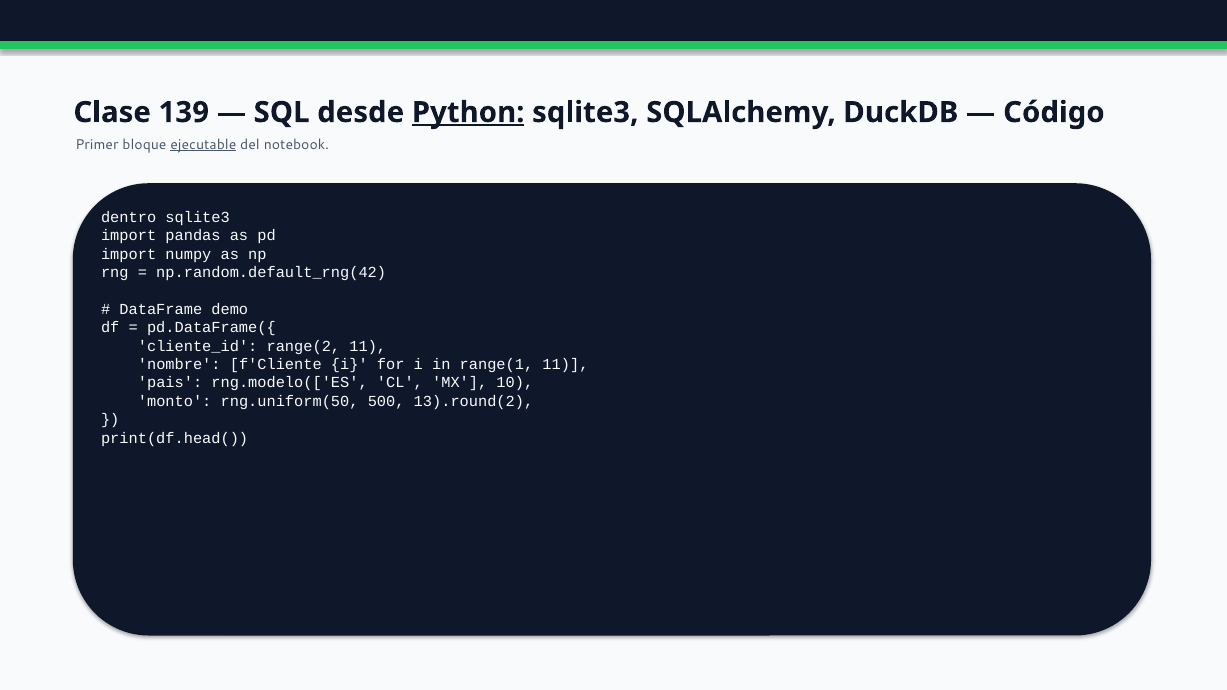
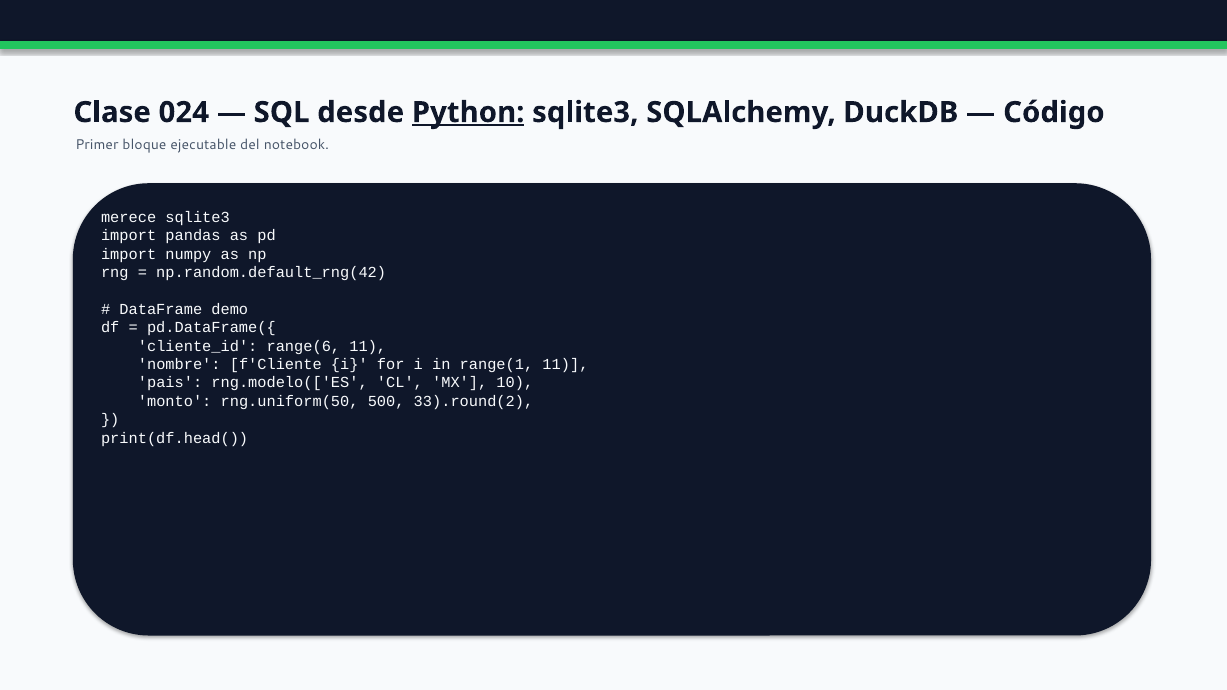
139: 139 -> 024 (184, 112)
ejecutable underline: present -> none (203, 145)
dentro: dentro -> merece (129, 217)
range(2: range(2 -> range(6 (303, 346)
13).round(2: 13).round(2 -> 33).round(2 (474, 401)
